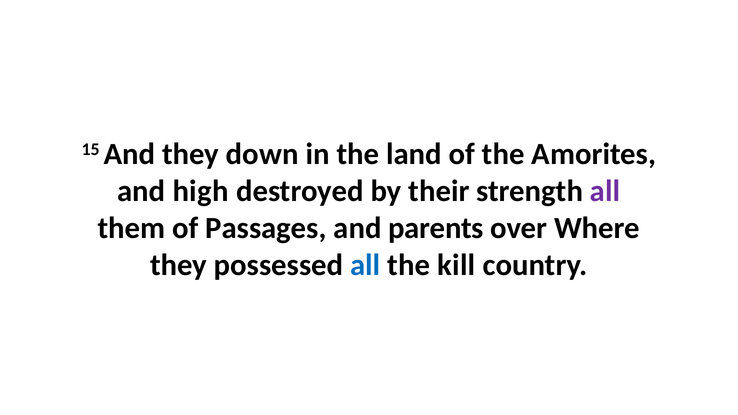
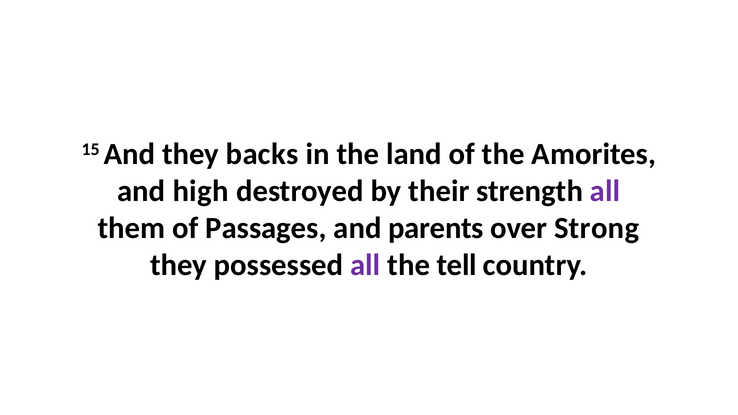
down: down -> backs (262, 154)
Where: Where -> Strong (597, 228)
all colour: blue -> purple (365, 265)
kill: kill -> tell (457, 265)
